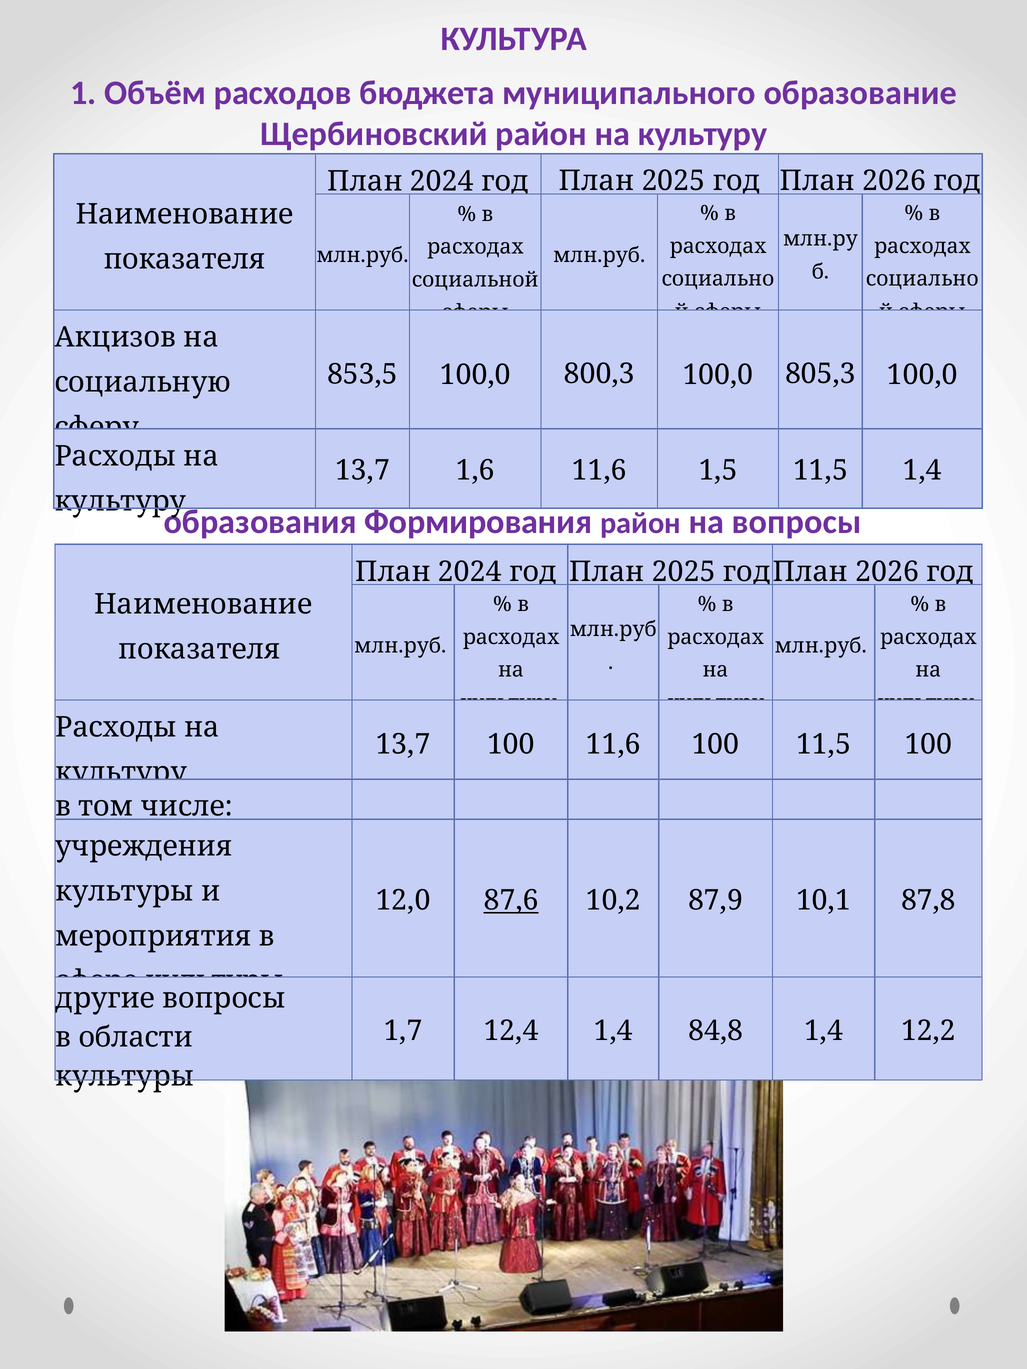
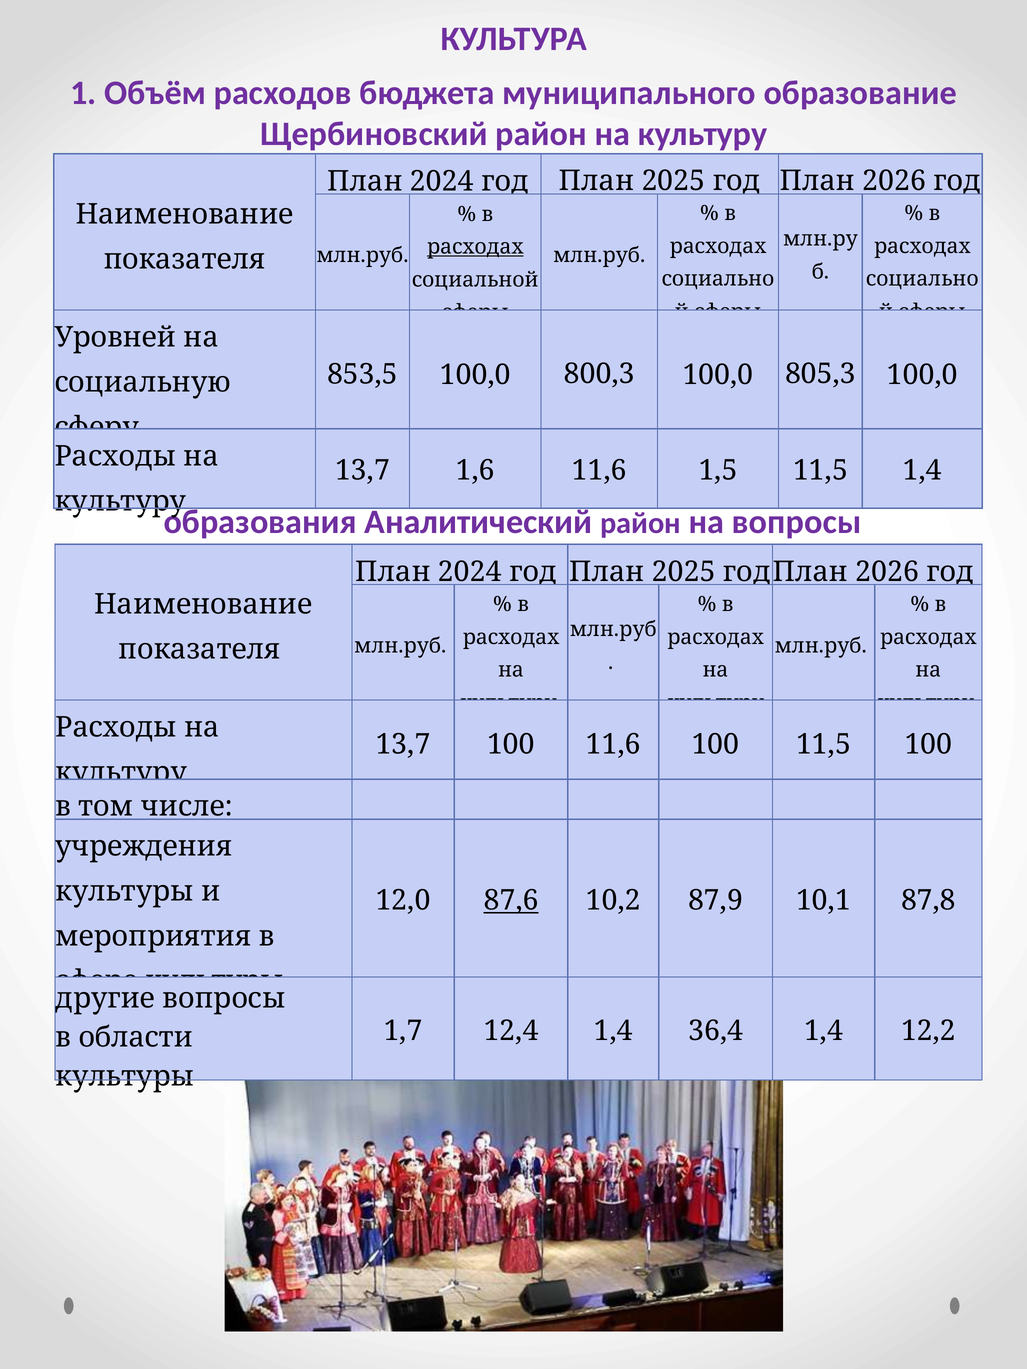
расходах underline: none -> present (475, 247)
Акцизов: Акцизов -> Уровней (115, 338)
Формирования: Формирования -> Аналитический (478, 522)
84,8: 84,8 -> 36,4 (716, 1031)
